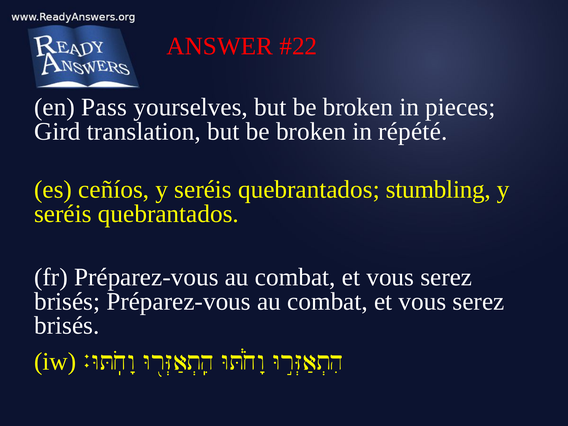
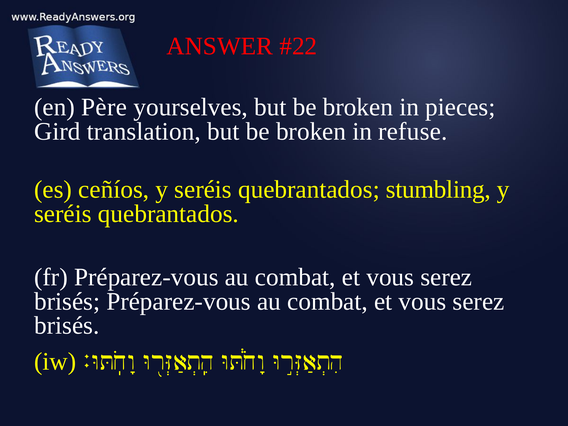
Pass: Pass -> Père (104, 107)
répété: répété -> refuse (413, 131)
